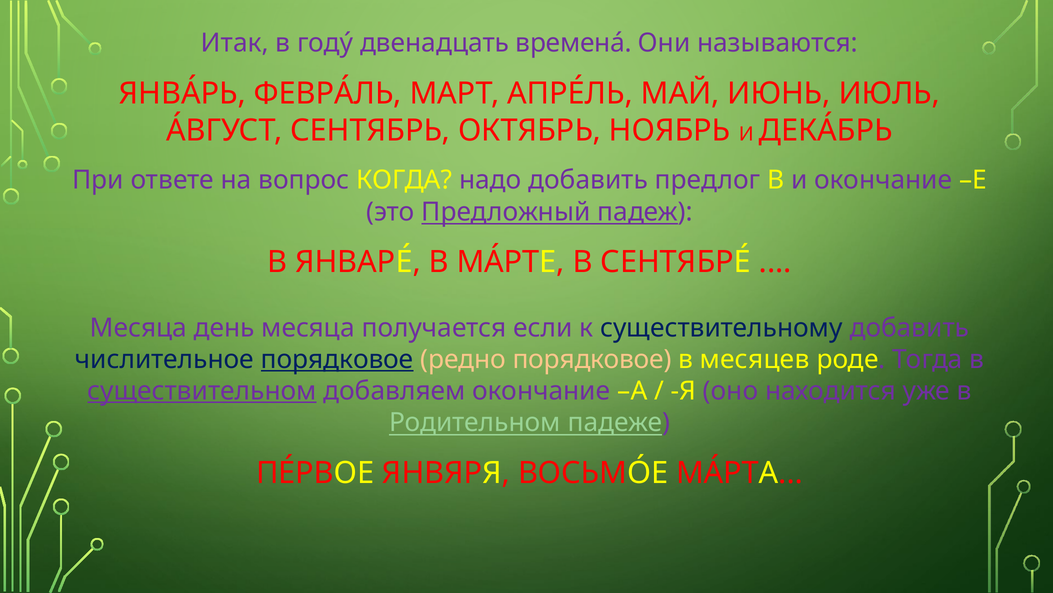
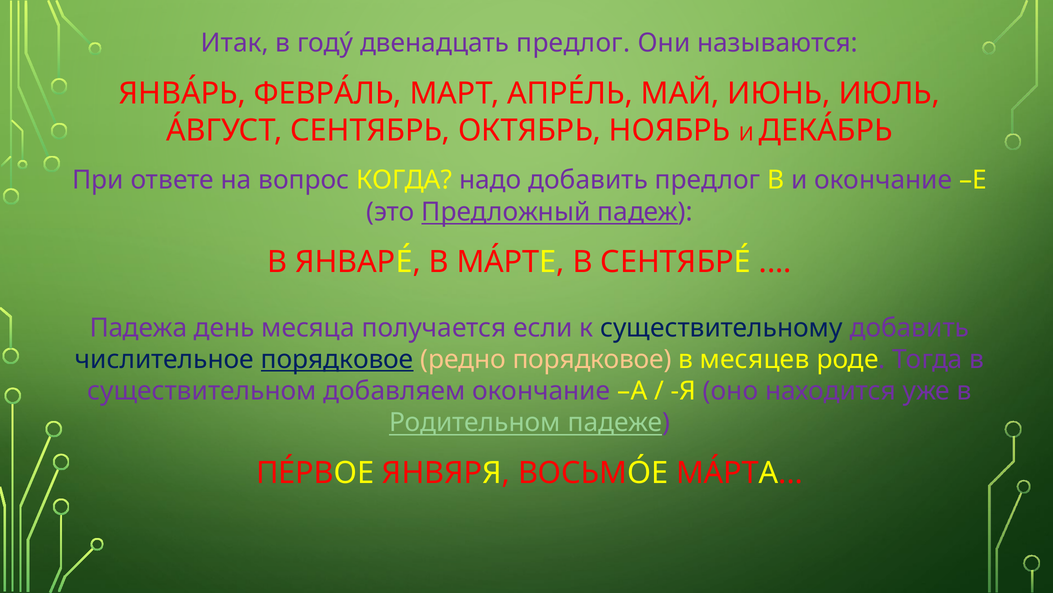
двенадцать временá: временá -> предлог (573, 43)
Месяца: Месяца -> Падежа (138, 327)
существительном underline: present -> none (202, 391)
